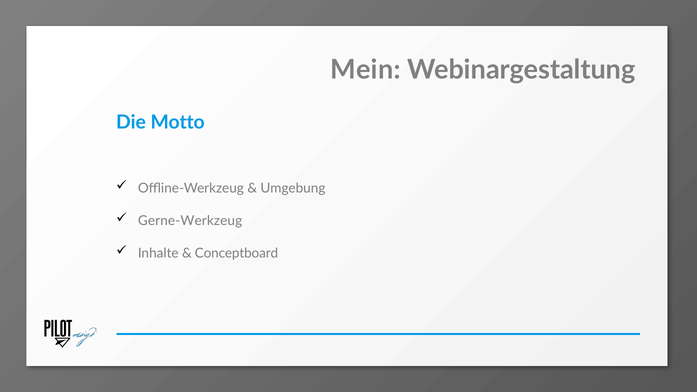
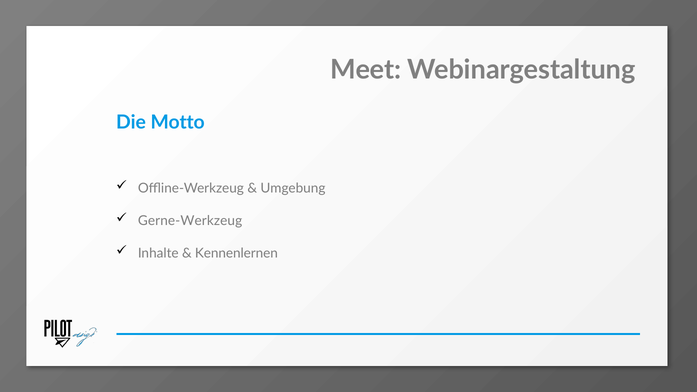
Mein: Mein -> Meet (366, 70)
Conceptboard: Conceptboard -> Kennenlernen (236, 253)
